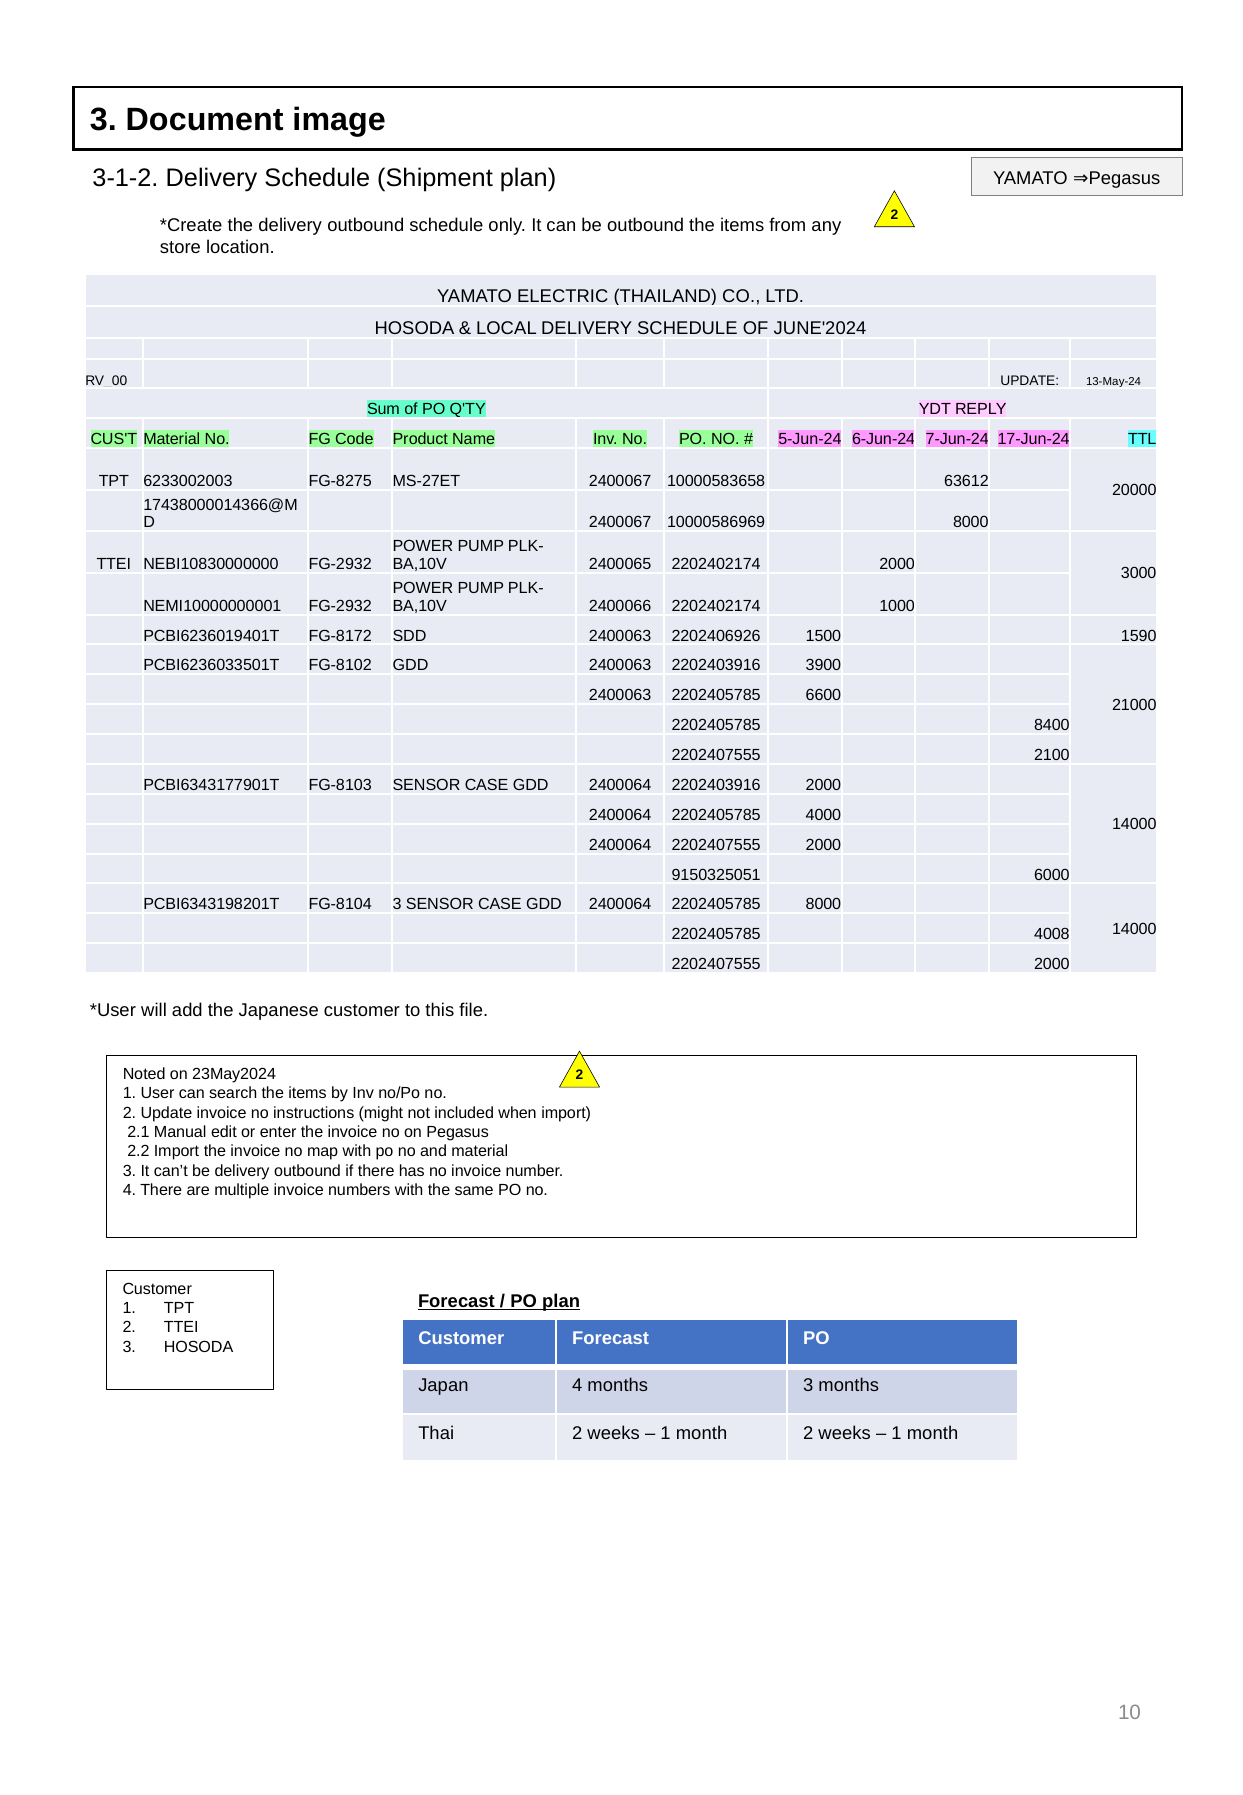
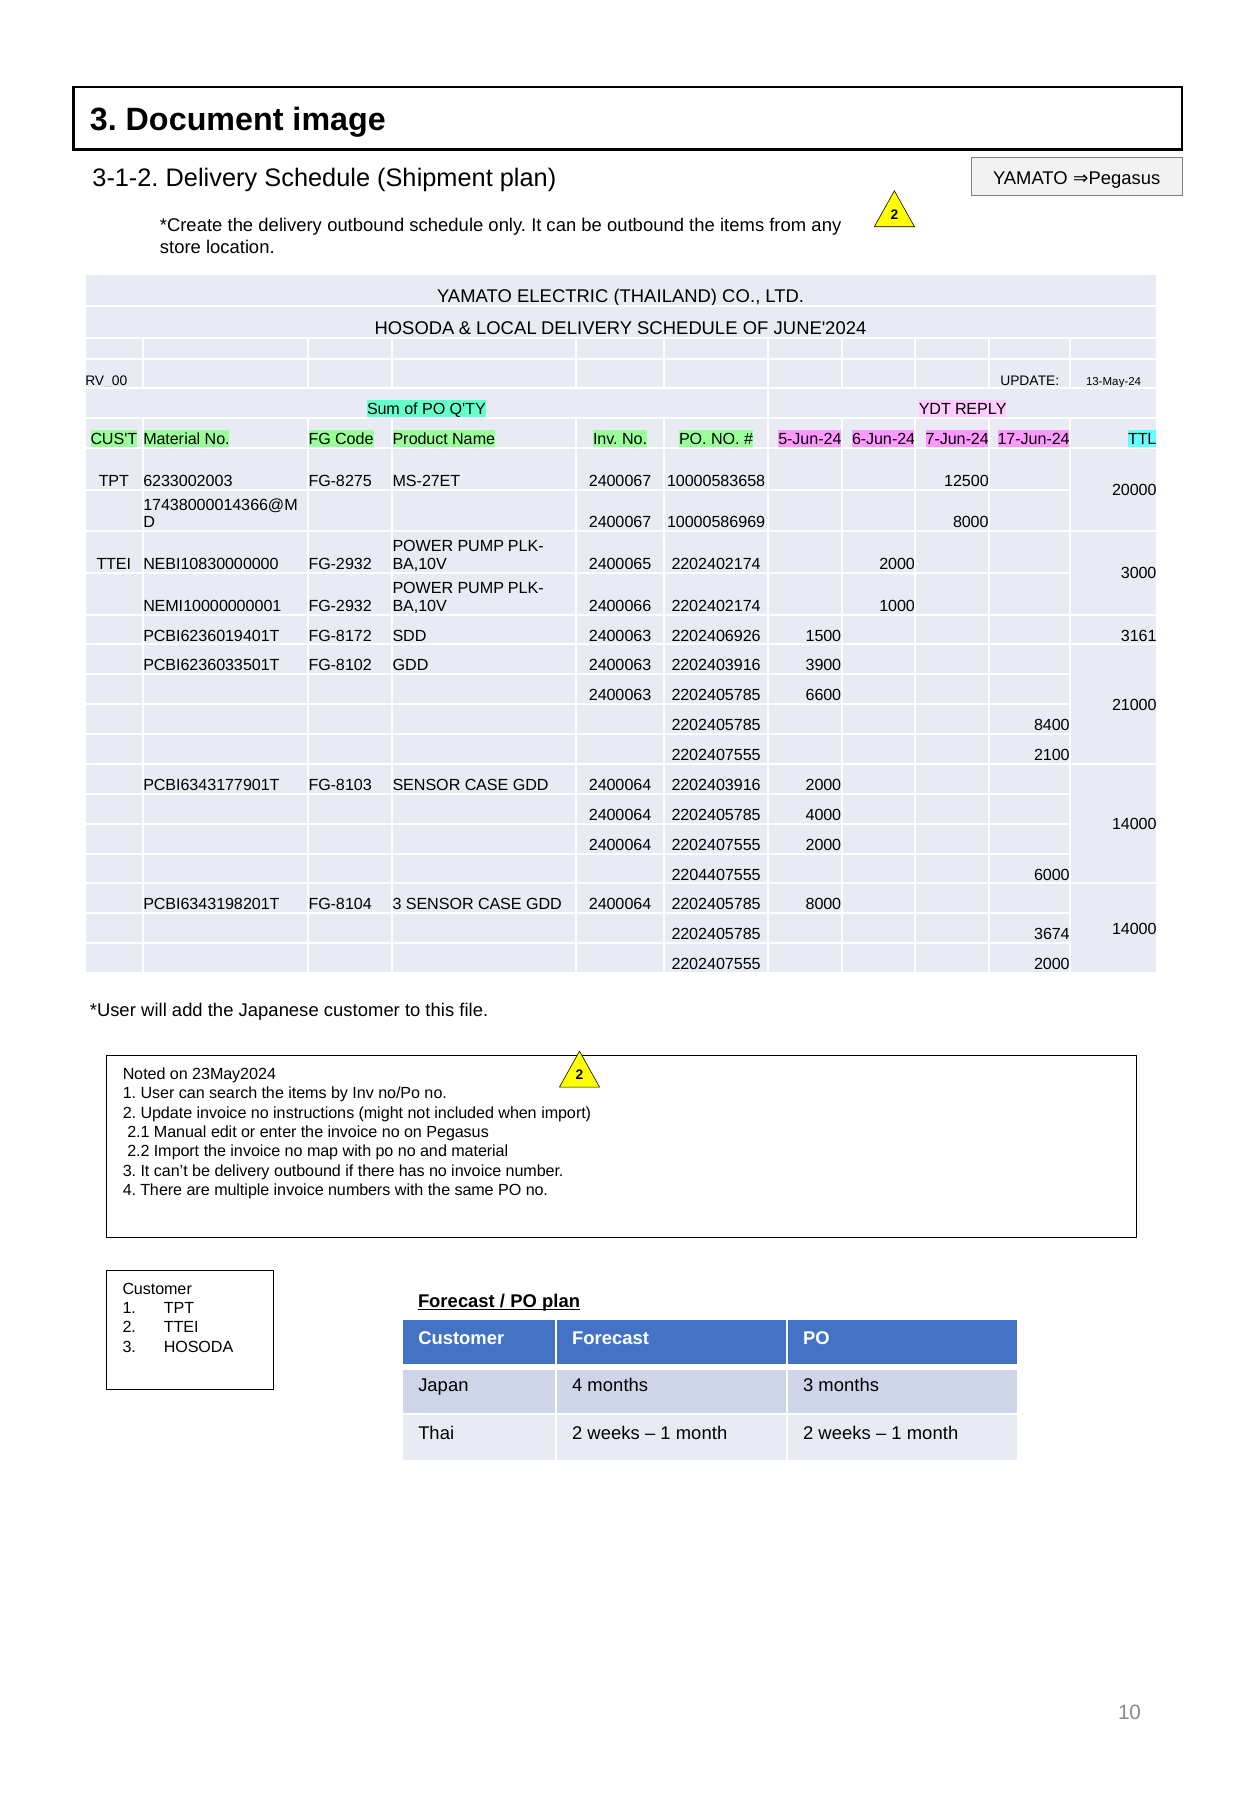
63612: 63612 -> 12500 (966, 481)
1590: 1590 -> 3161 (1139, 636)
9150325051: 9150325051 -> 2204407555 (716, 875)
4008: 4008 -> 3674 (1052, 935)
